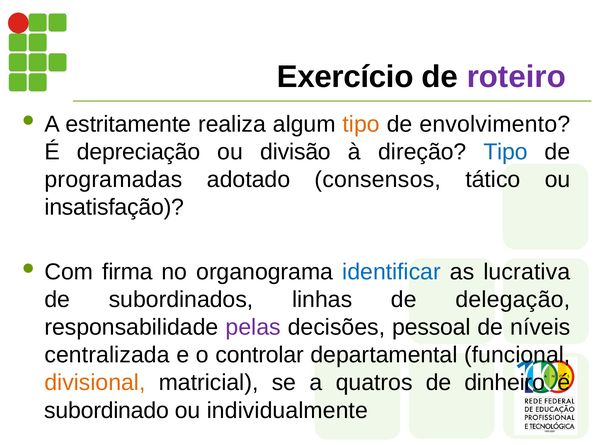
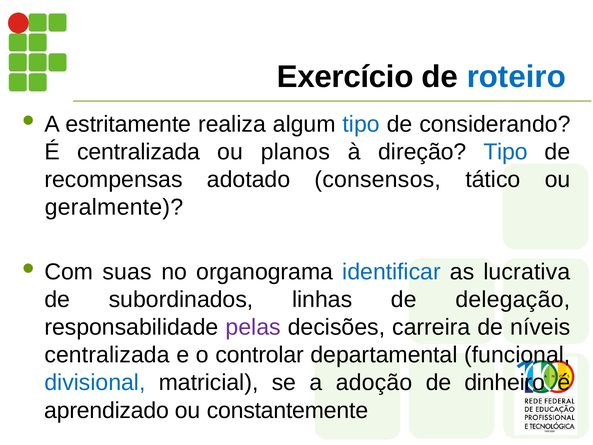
roteiro colour: purple -> blue (516, 77)
tipo colour: orange -> blue (361, 124)
envolvimento: envolvimento -> considerando (495, 124)
É depreciação: depreciação -> centralizada (139, 152)
divisão: divisão -> planos (295, 152)
programadas: programadas -> recompensas (114, 179)
insatisfação: insatisfação -> geralmente (114, 207)
firma: firma -> suas (127, 272)
pessoal: pessoal -> carreira (431, 327)
divisional colour: orange -> blue (95, 382)
quatros: quatros -> adoção (374, 382)
subordinado: subordinado -> aprendizado (107, 410)
individualmente: individualmente -> constantemente (287, 410)
